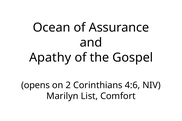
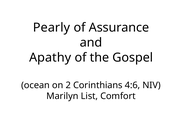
Ocean: Ocean -> Pearly (52, 28)
opens: opens -> ocean (35, 85)
